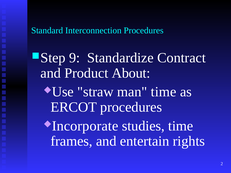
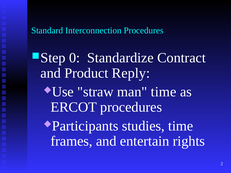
9: 9 -> 0 (75, 58)
About: About -> Reply (131, 73)
Incorporate: Incorporate -> Participants (85, 126)
